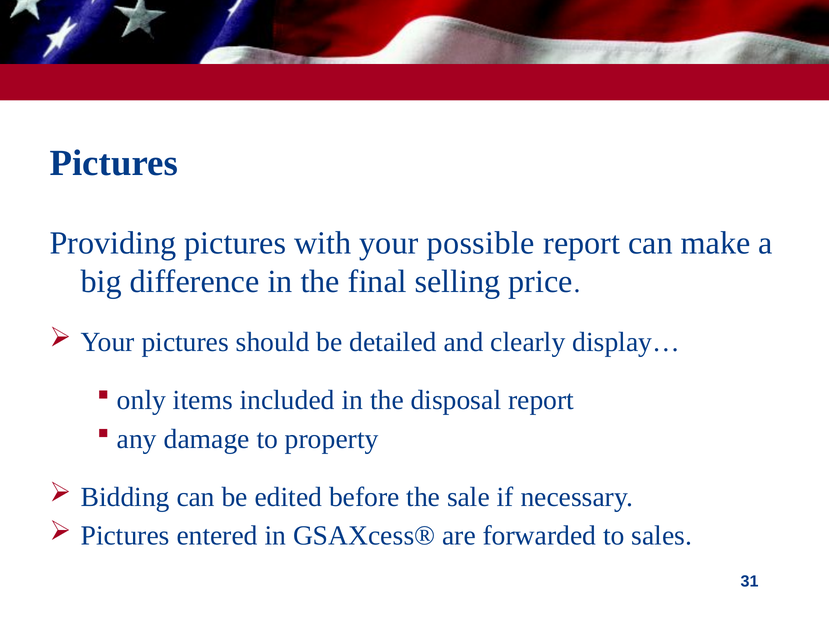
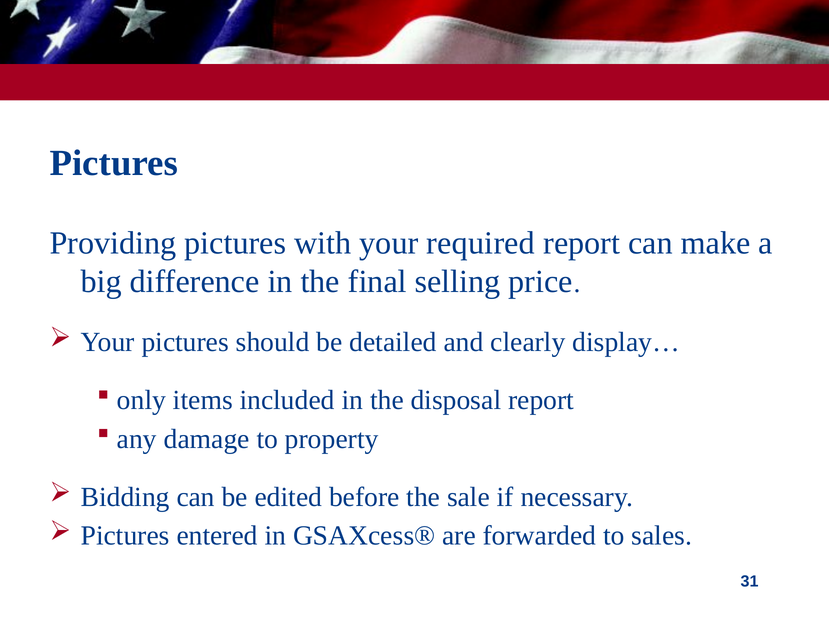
possible: possible -> required (481, 243)
